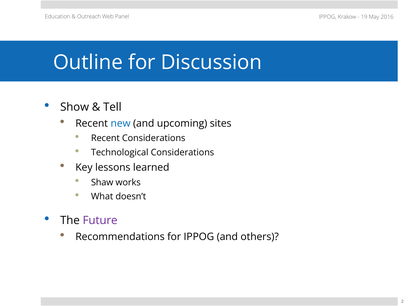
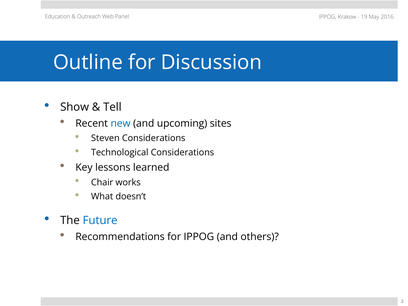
Recent: Recent -> Steven (105, 138)
Shaw: Shaw -> Chair (102, 182)
Future colour: purple -> blue (100, 220)
